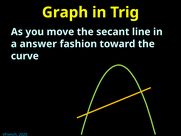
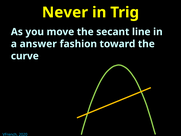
Graph: Graph -> Never (65, 12)
